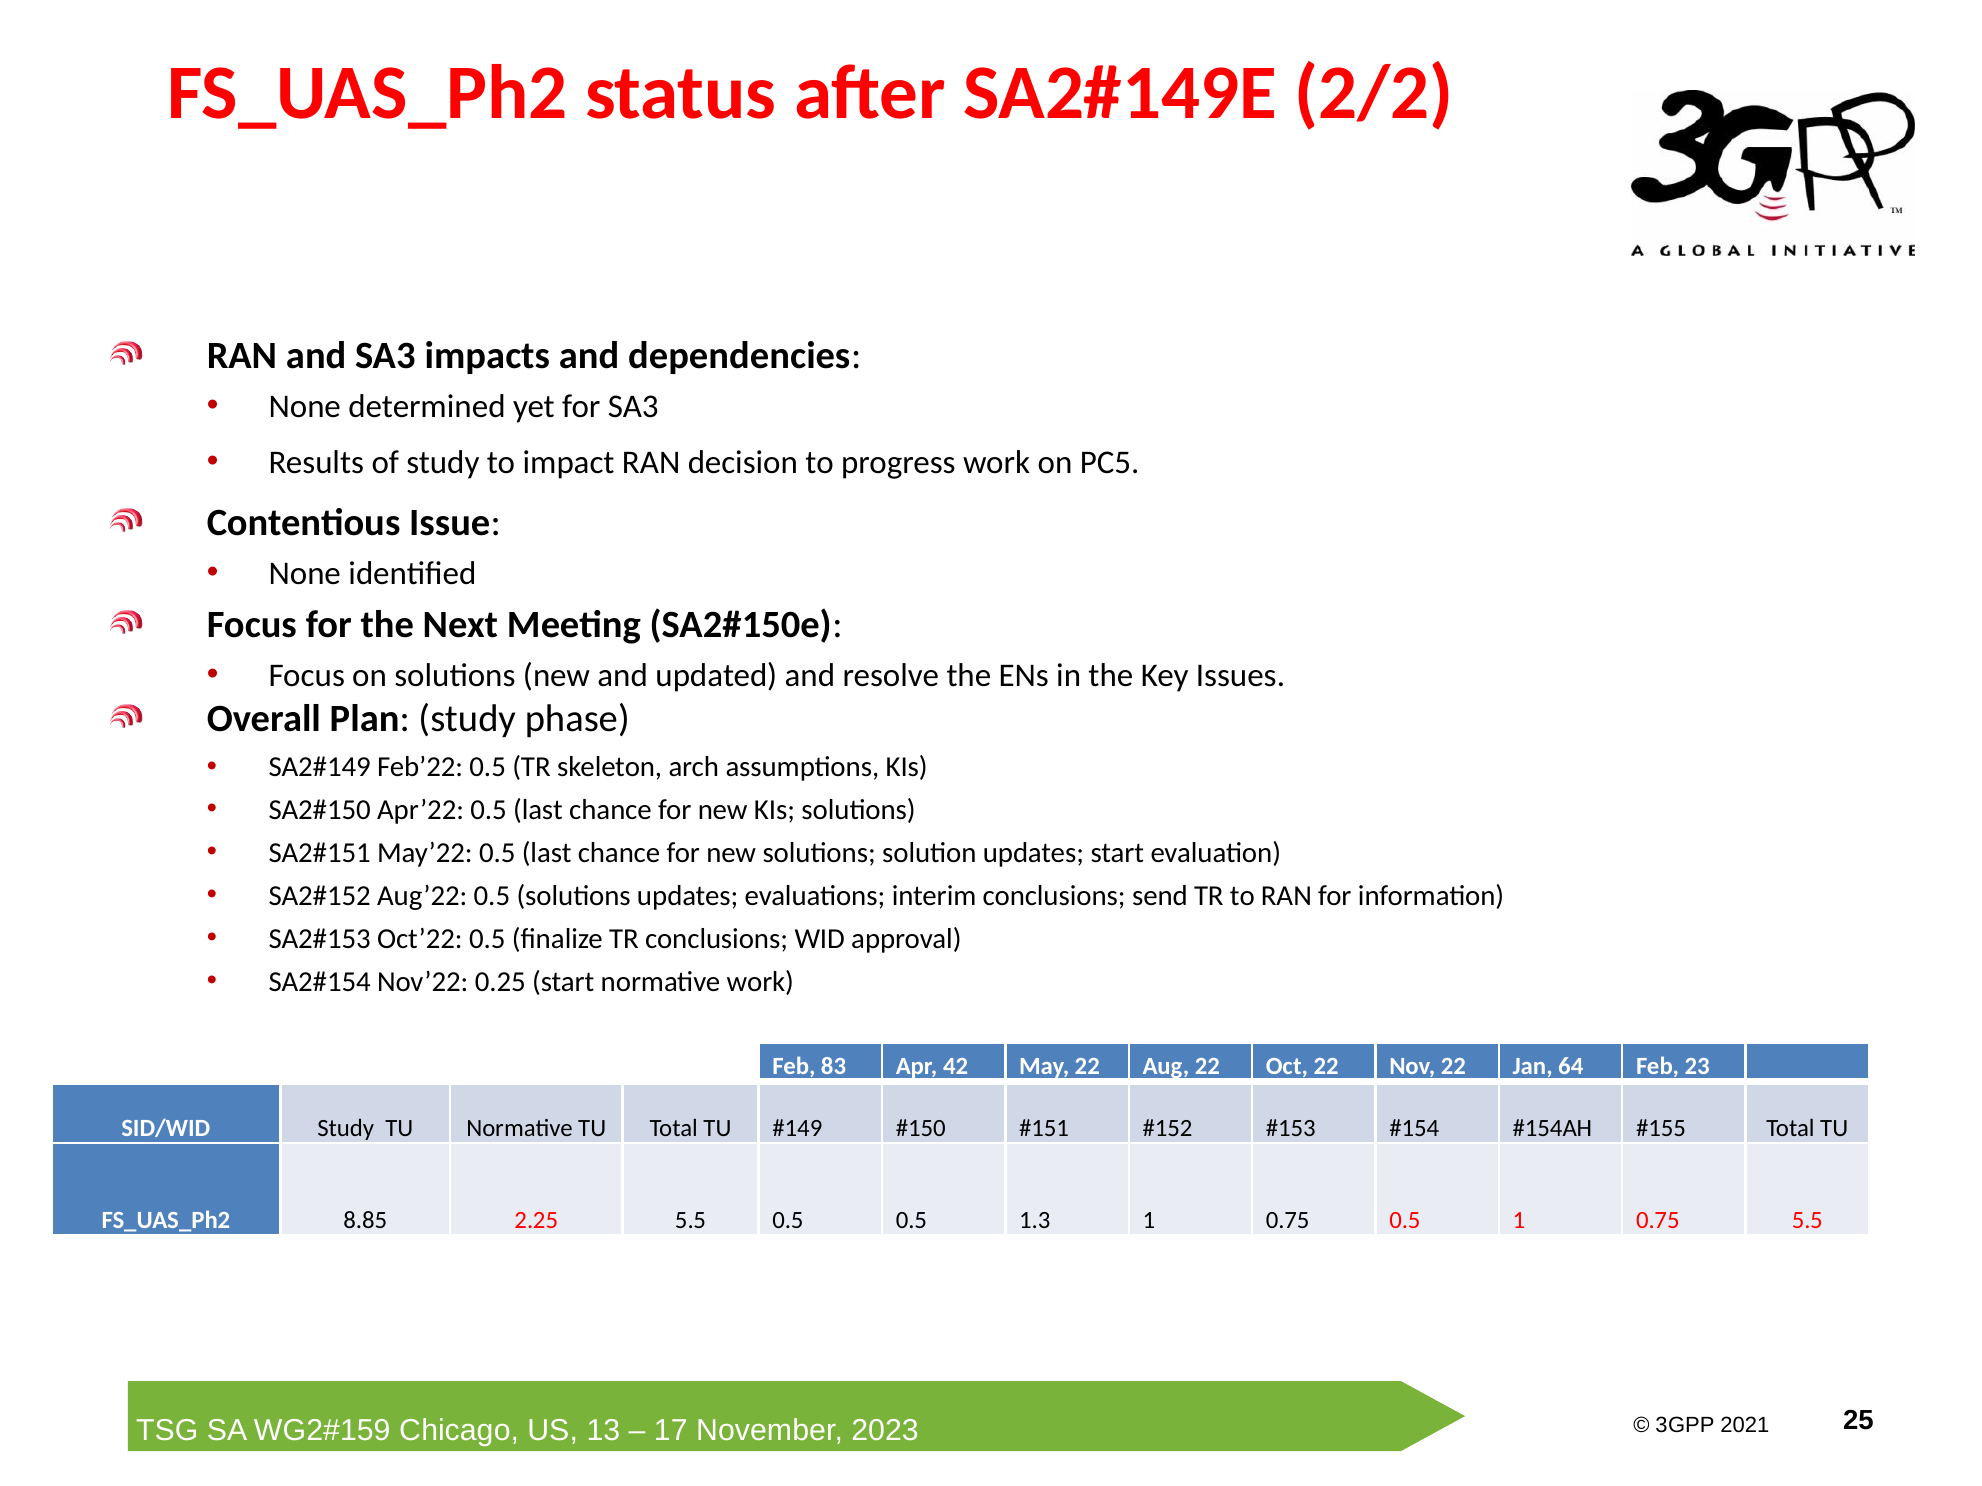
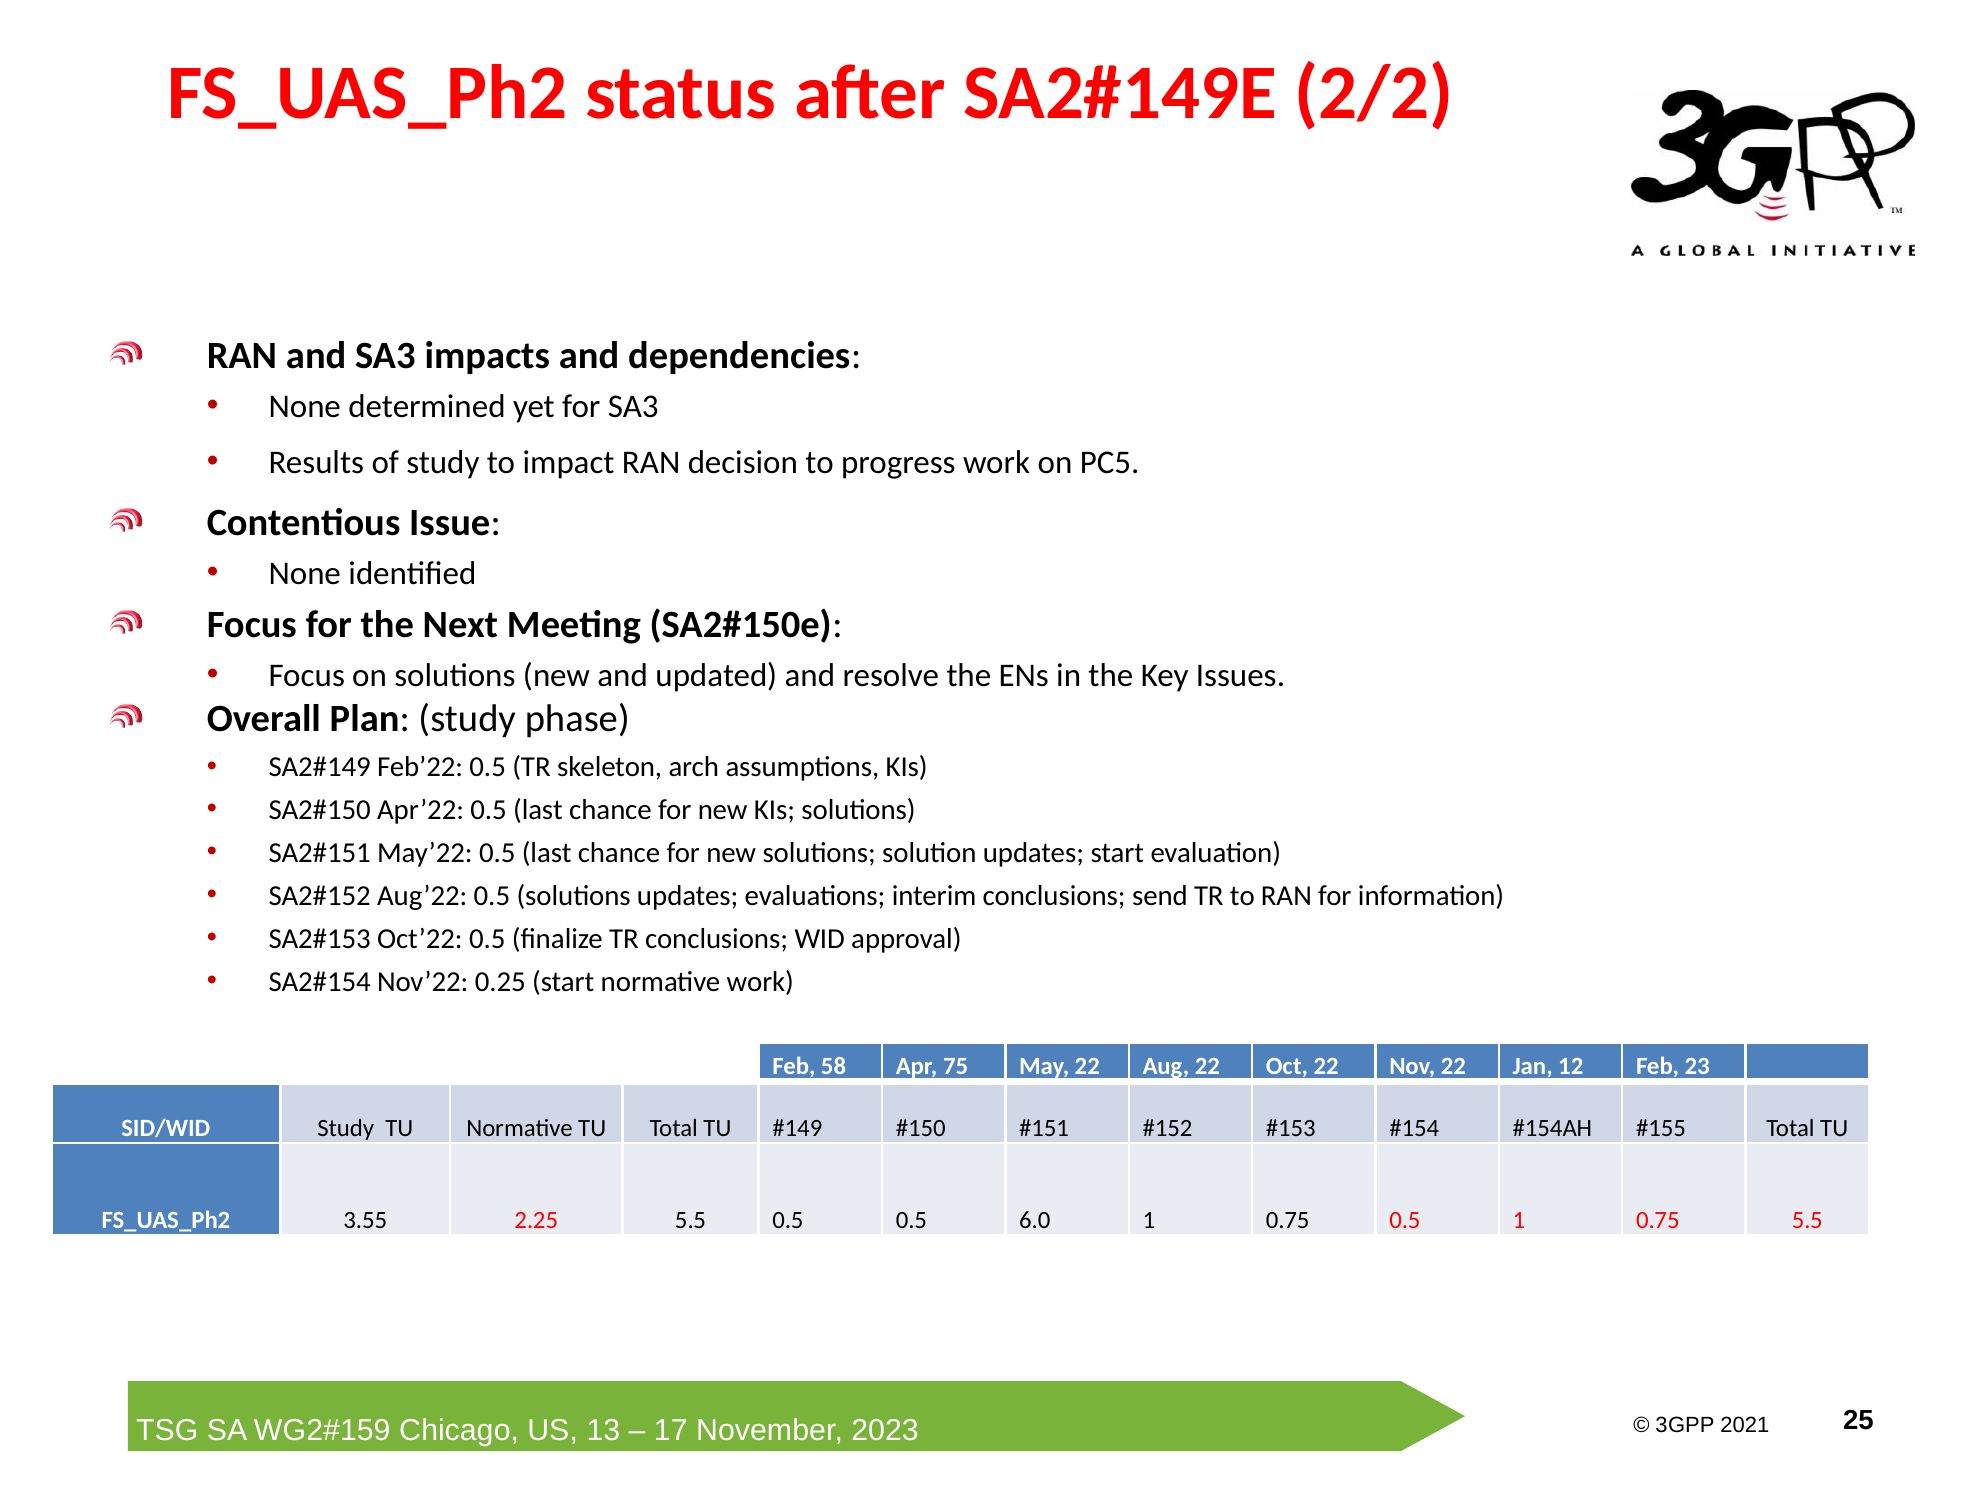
83: 83 -> 58 (834, 1067)
42: 42 -> 75 (956, 1067)
64: 64 -> 12 (1571, 1067)
8.85: 8.85 -> 3.55 (365, 1221)
1.3: 1.3 -> 6.0 (1035, 1221)
